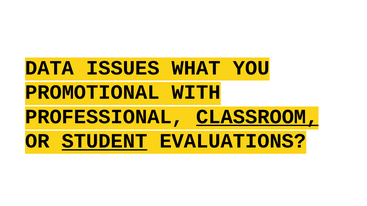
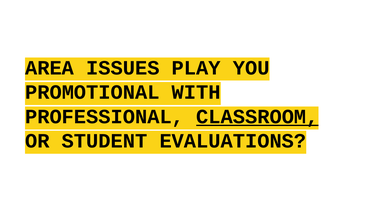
DATA: DATA -> AREA (50, 68)
WHAT: WHAT -> PLAY (196, 68)
STUDENT underline: present -> none (105, 141)
